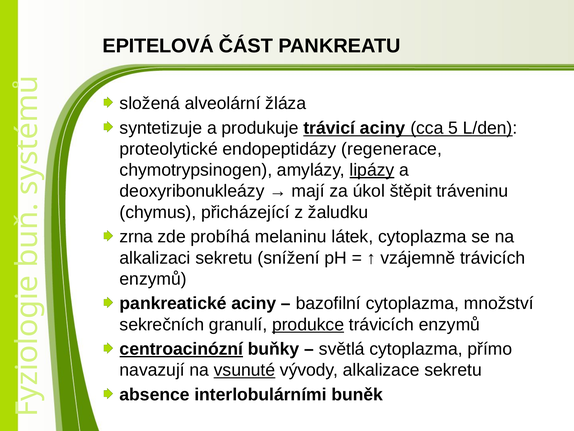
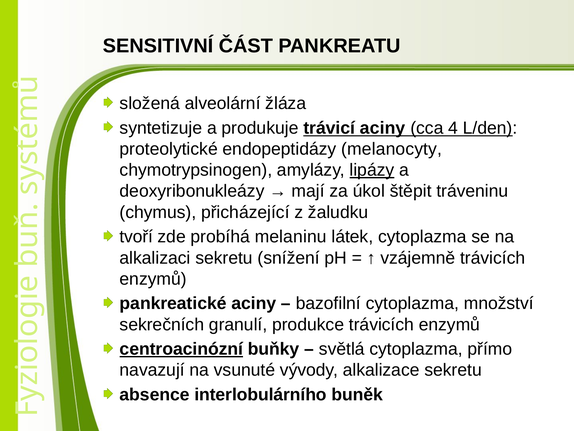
EPITELOVÁ: EPITELOVÁ -> SENSITIVNÍ (158, 46)
5: 5 -> 4 (453, 128)
regenerace: regenerace -> melanocyty (392, 149)
zrna: zrna -> tvoří (136, 237)
produkce underline: present -> none (308, 324)
vsunuté underline: present -> none (244, 370)
interlobulárními: interlobulárními -> interlobulárního (261, 394)
